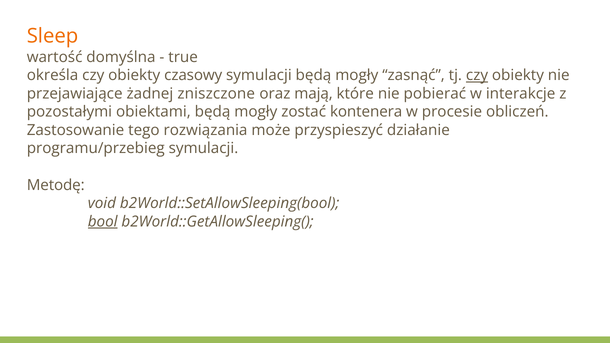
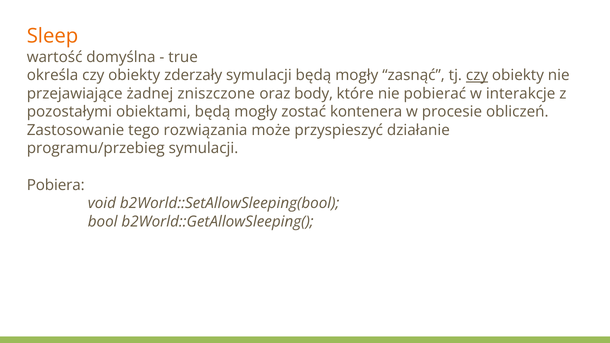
czasowy: czasowy -> zderzały (193, 75)
mają: mają -> body (314, 94)
Metodę: Metodę -> Pobiera (56, 185)
bool underline: present -> none (103, 222)
